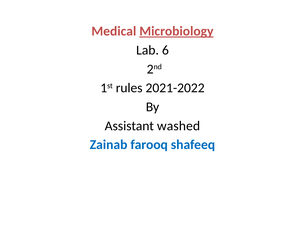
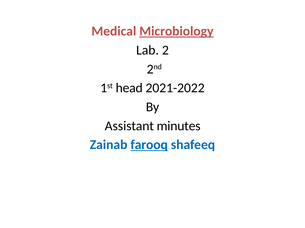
6: 6 -> 2 (165, 50)
rules: rules -> head (129, 88)
washed: washed -> minutes (179, 126)
farooq underline: none -> present (149, 145)
